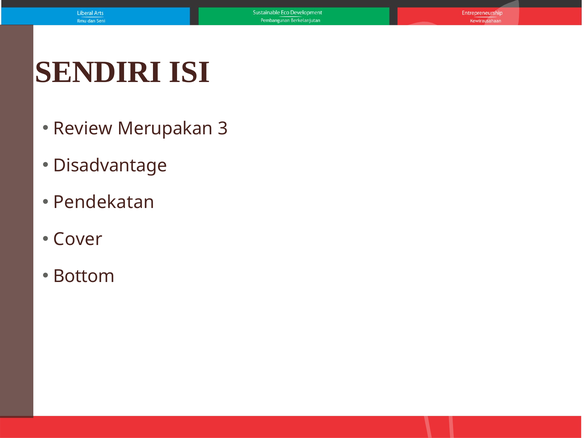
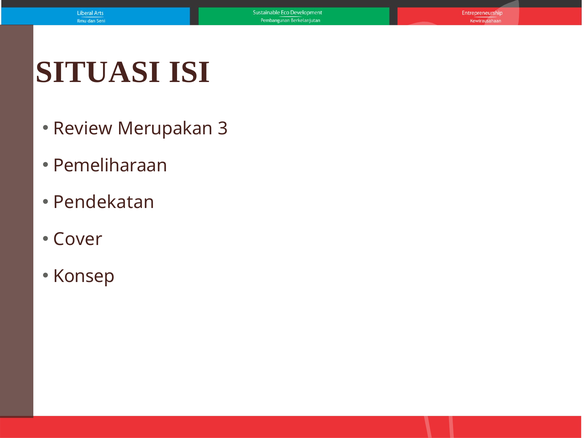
SENDIRI: SENDIRI -> SITUASI (98, 72)
Disadvantage: Disadvantage -> Pemeliharaan (110, 165)
Bottom: Bottom -> Konsep (84, 276)
